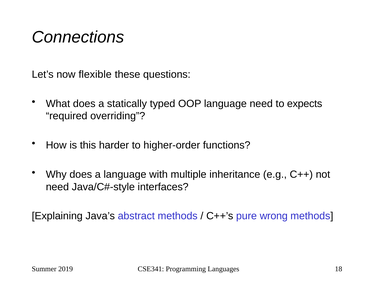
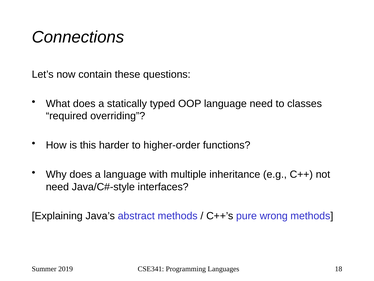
flexible: flexible -> contain (95, 74)
expects: expects -> classes (305, 103)
